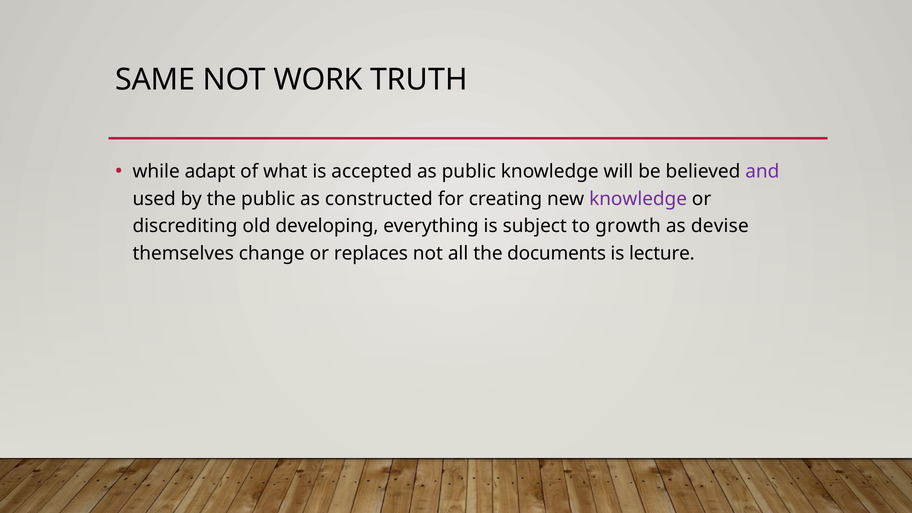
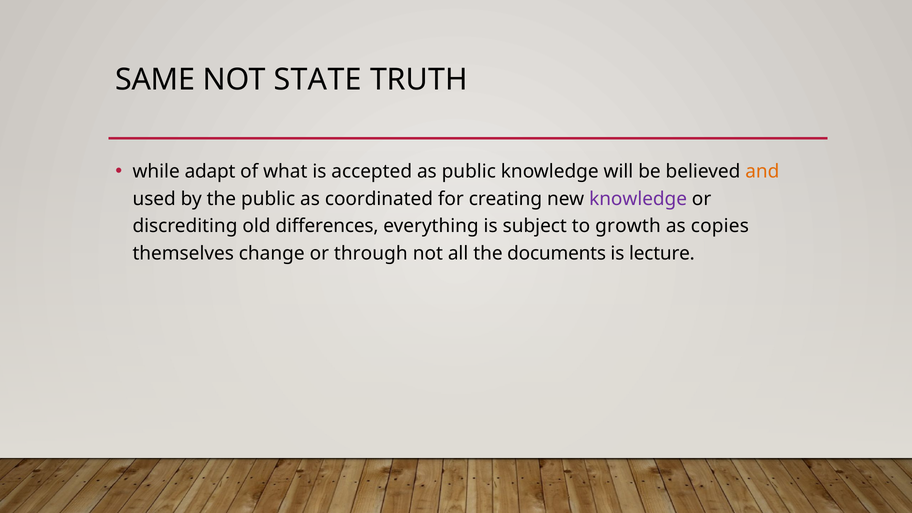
WORK: WORK -> STATE (318, 80)
and colour: purple -> orange (762, 171)
constructed: constructed -> coordinated (379, 199)
developing: developing -> differences (327, 226)
devise: devise -> copies (720, 226)
replaces: replaces -> through (371, 254)
